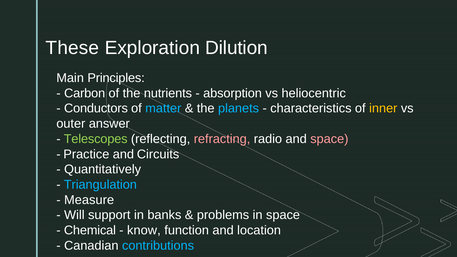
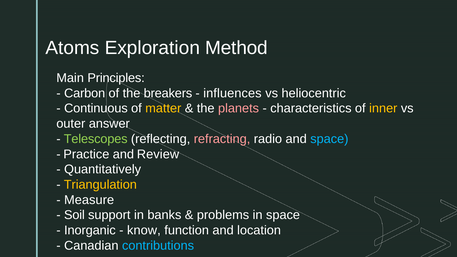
These: These -> Atoms (72, 48)
Dilution: Dilution -> Method (237, 48)
nutrients: nutrients -> breakers (168, 93)
absorption: absorption -> influences (232, 93)
Conductors: Conductors -> Continuous (96, 108)
matter colour: light blue -> yellow (163, 108)
planets colour: light blue -> pink (239, 108)
space colour: pink -> light blue (329, 139)
Circuits: Circuits -> Review (158, 154)
Triangulation colour: light blue -> yellow (100, 185)
Will: Will -> Soil (74, 215)
Chemical: Chemical -> Inorganic (90, 230)
